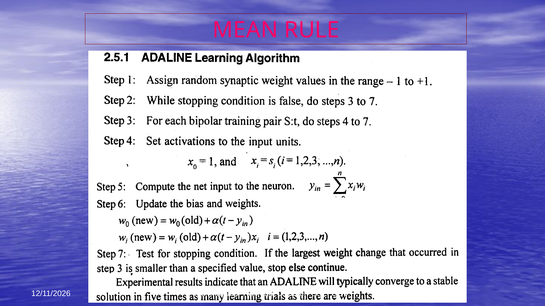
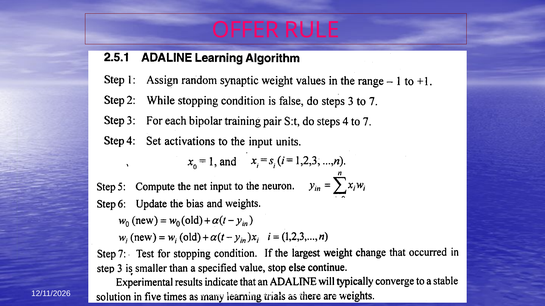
MEAN: MEAN -> OFFER (245, 30)
